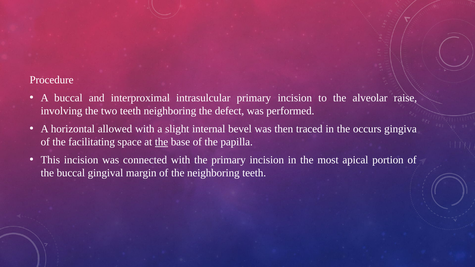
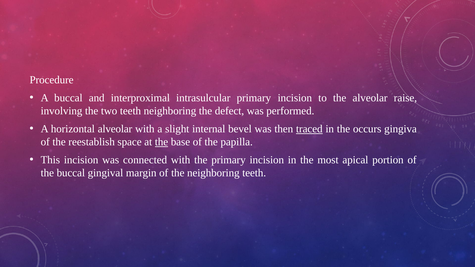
horizontal allowed: allowed -> alveolar (115, 129)
traced underline: none -> present (309, 129)
facilitating: facilitating -> reestablish (92, 142)
